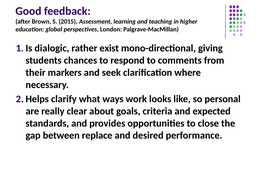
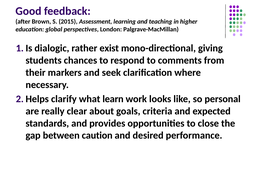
ways: ways -> learn (113, 99)
replace: replace -> caution (97, 135)
